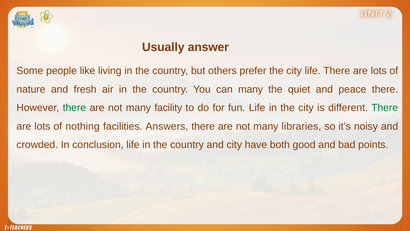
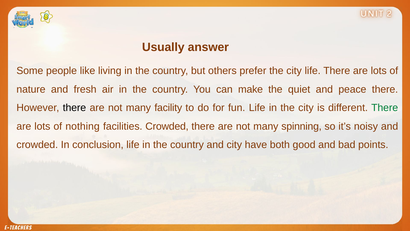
can many: many -> make (251, 89)
there colour: green -> black (74, 108)
facilities Answers: Answers -> Crowded (167, 126)
libraries: libraries -> spinning (302, 126)
